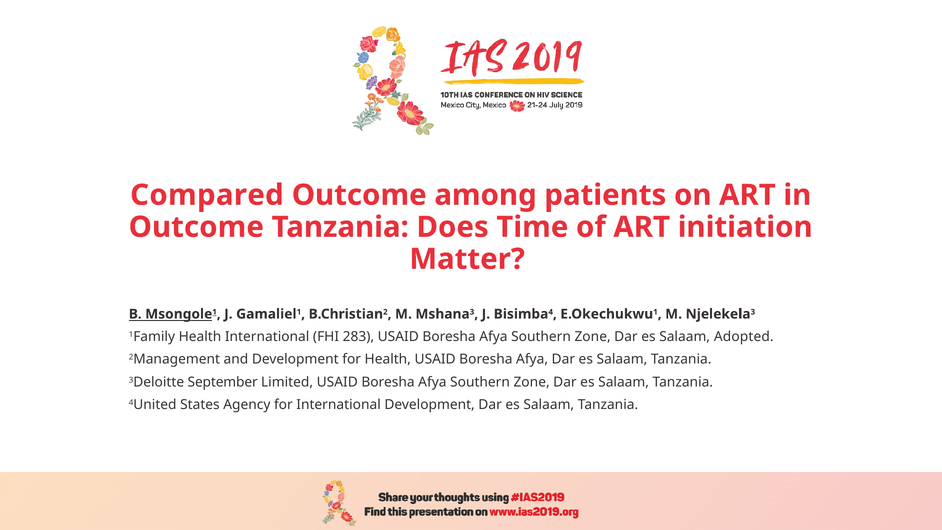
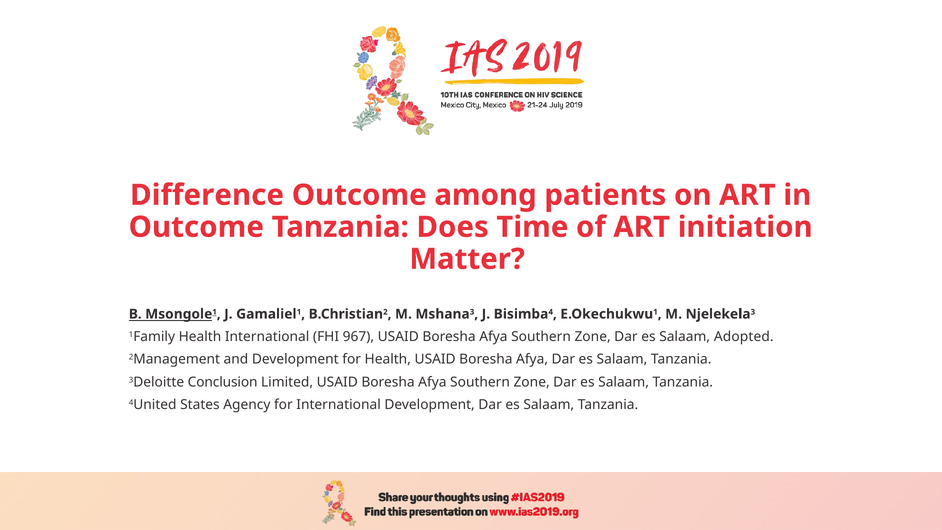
Compared: Compared -> Difference (207, 195)
283: 283 -> 967 (358, 337)
September: September -> Conclusion (223, 382)
